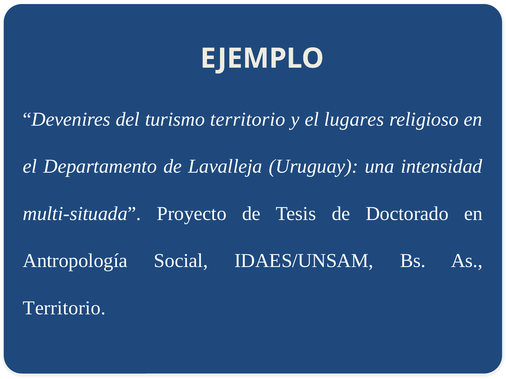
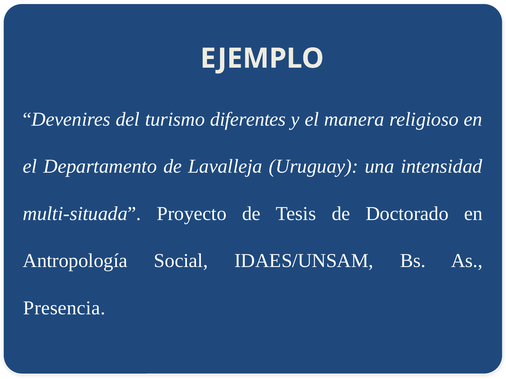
turismo territorio: territorio -> diferentes (248, 119)
lugares: lugares -> manera (354, 119)
Territorio: Territorio -> Presencia (64, 308)
